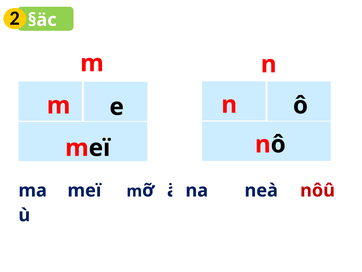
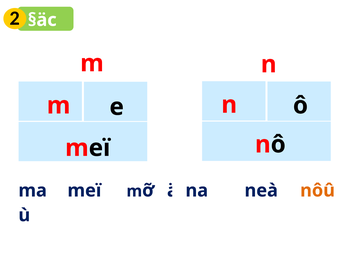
nôû colour: red -> orange (318, 190)
